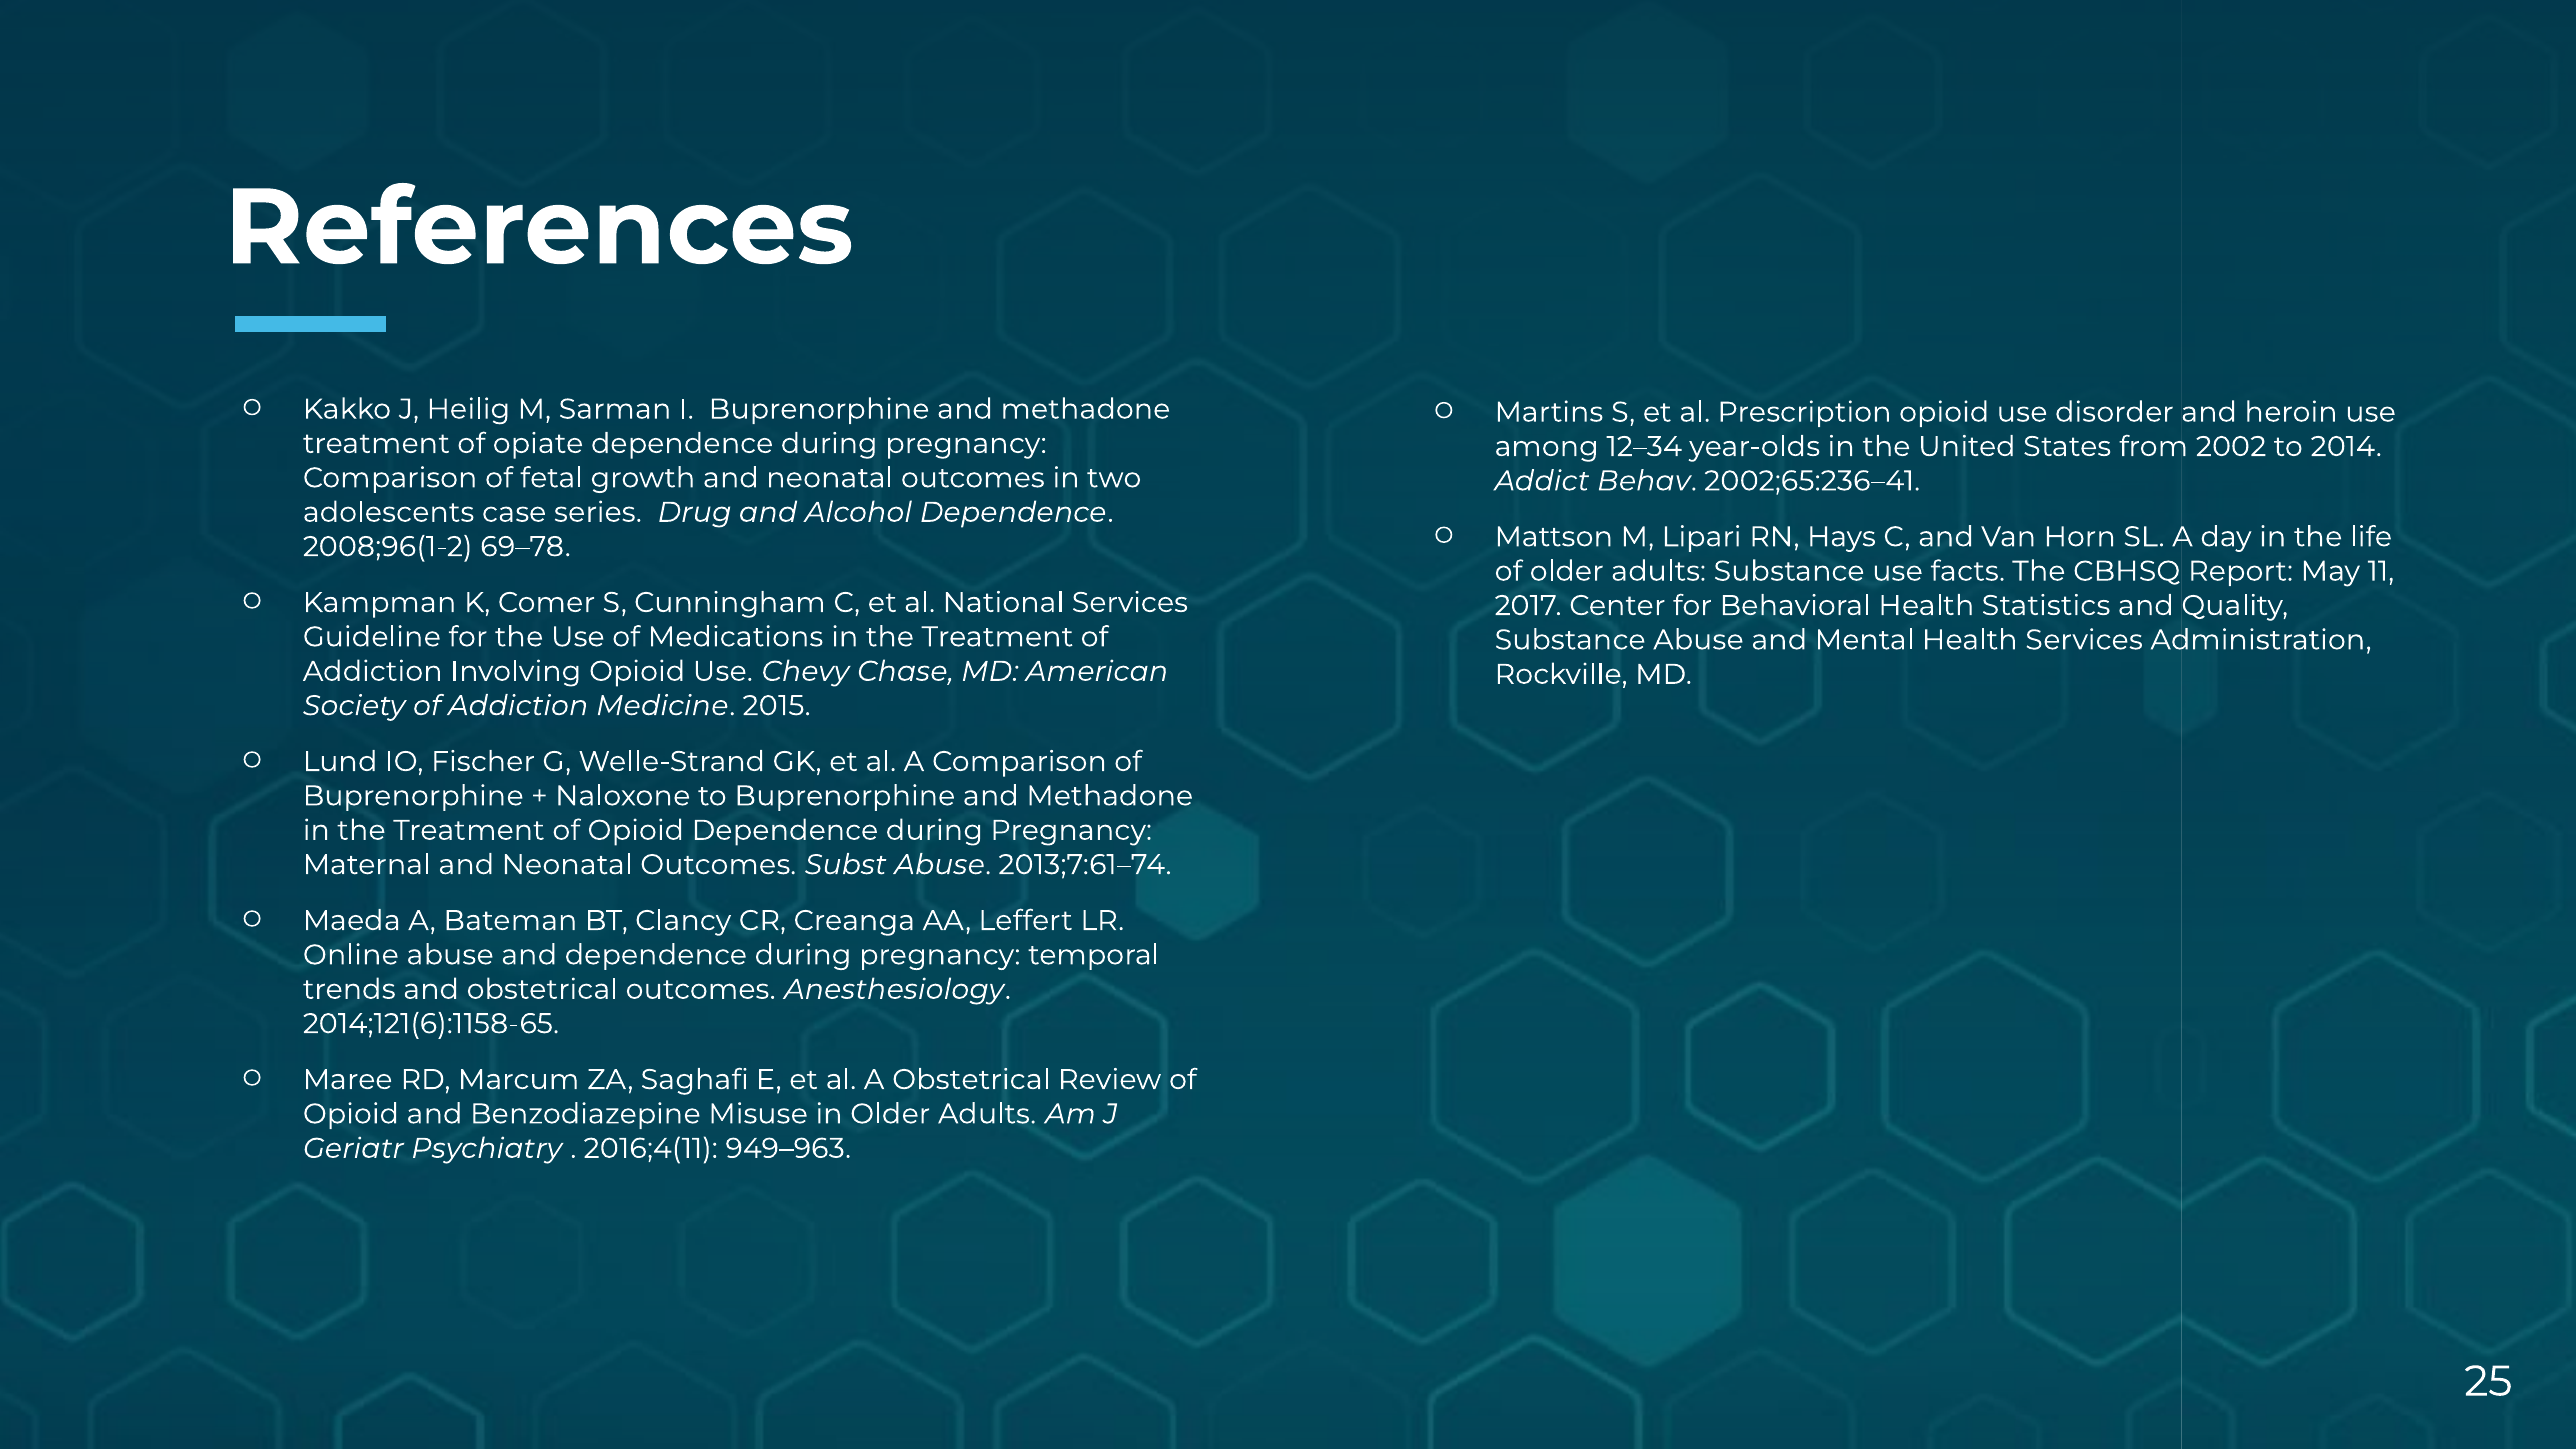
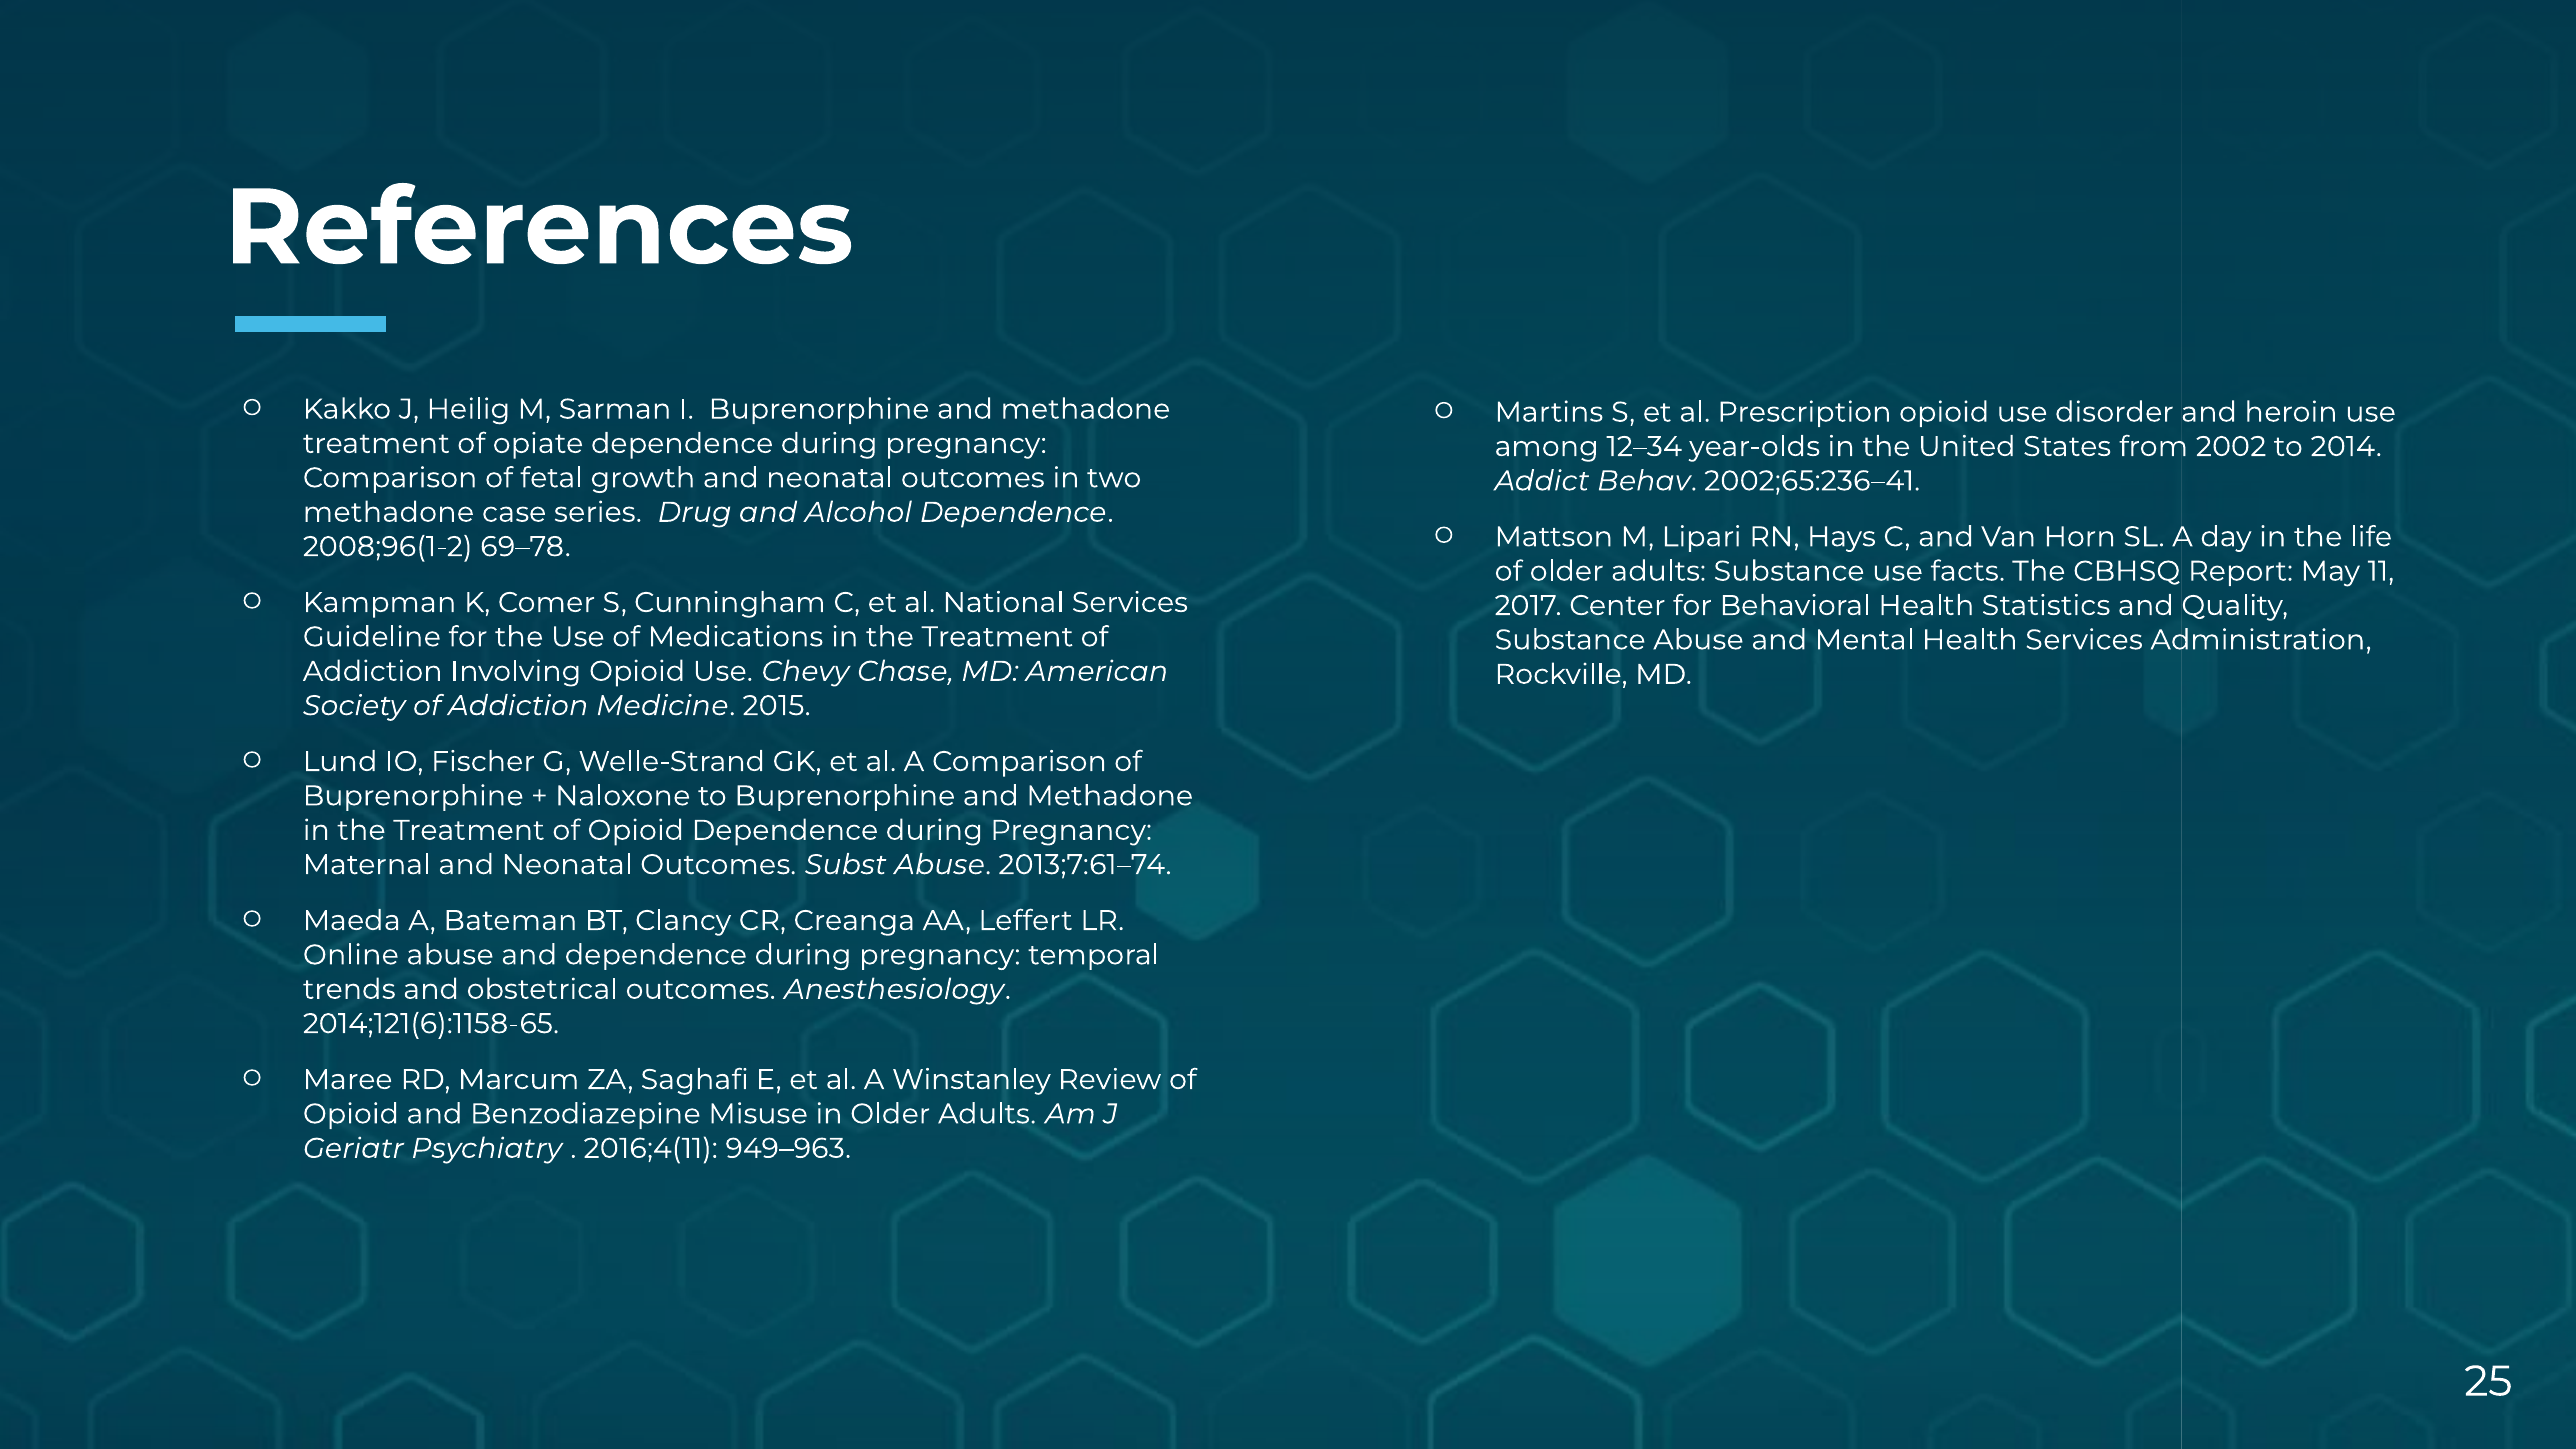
adolescents: adolescents -> methadone (388, 512)
A Obstetrical: Obstetrical -> Winstanley (971, 1080)
